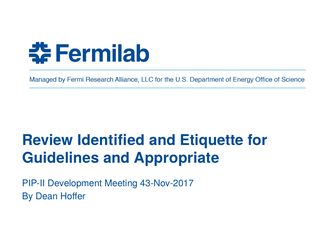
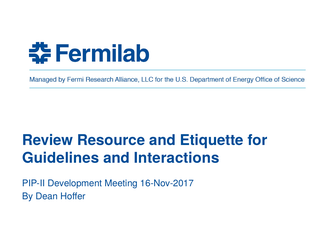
Identified: Identified -> Resource (111, 140)
Appropriate: Appropriate -> Interactions (177, 158)
43-Nov-2017: 43-Nov-2017 -> 16-Nov-2017 (167, 184)
